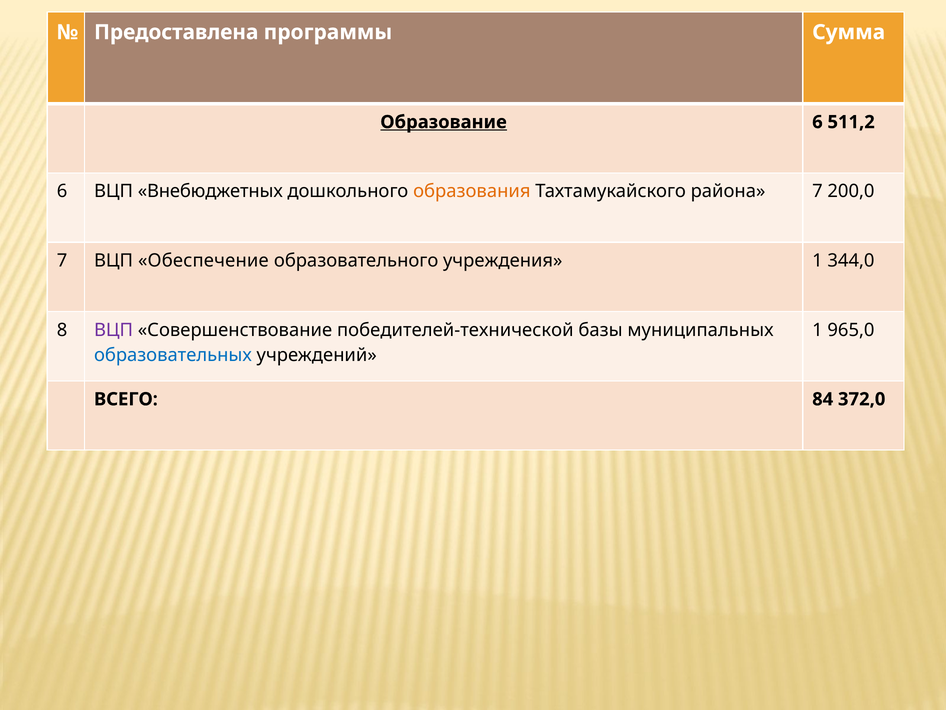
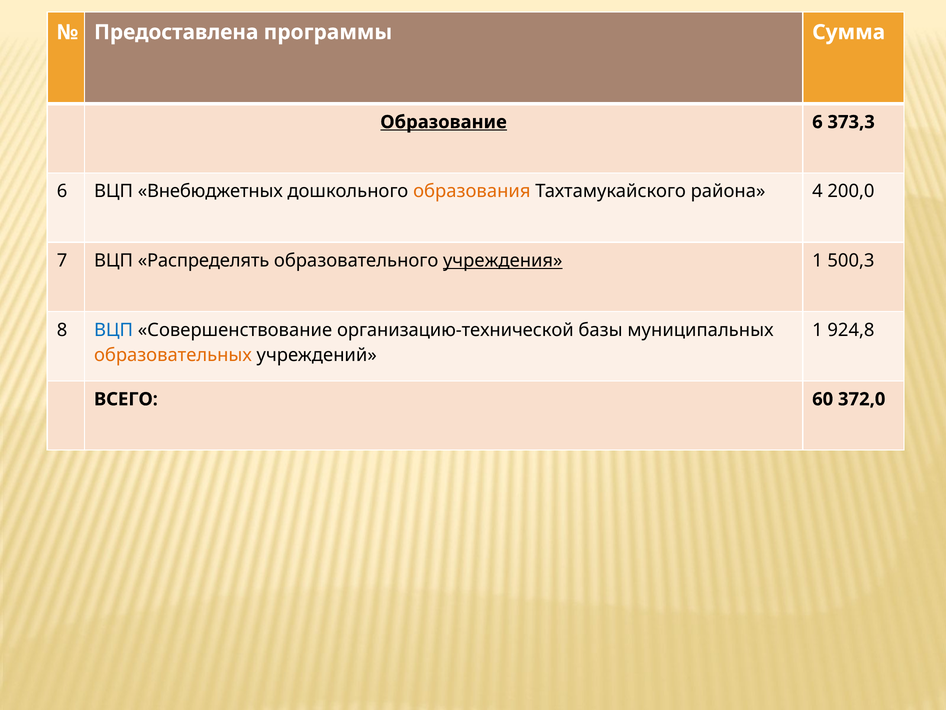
511,2: 511,2 -> 373,3 (851, 122)
района 7: 7 -> 4 (817, 191)
Обеспечение: Обеспечение -> Распределять (204, 260)
учреждения underline: none -> present (503, 260)
344,0: 344,0 -> 500,3 (851, 260)
ВЦП colour: purple -> blue (114, 330)
победителей-технической: победителей-технической -> организацию-технической (455, 330)
965,0: 965,0 -> 924,8 (851, 330)
образовательных colour: blue -> orange (173, 355)
84: 84 -> 60 (823, 399)
